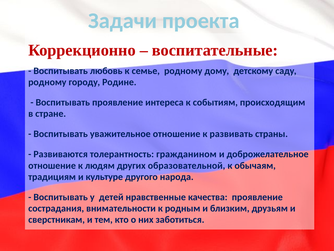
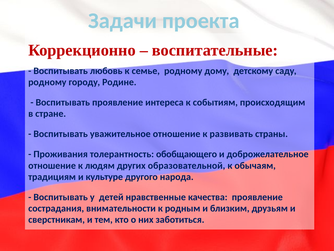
Развиваются: Развиваются -> Проживания (61, 154)
гражданином: гражданином -> обобщающего (187, 154)
